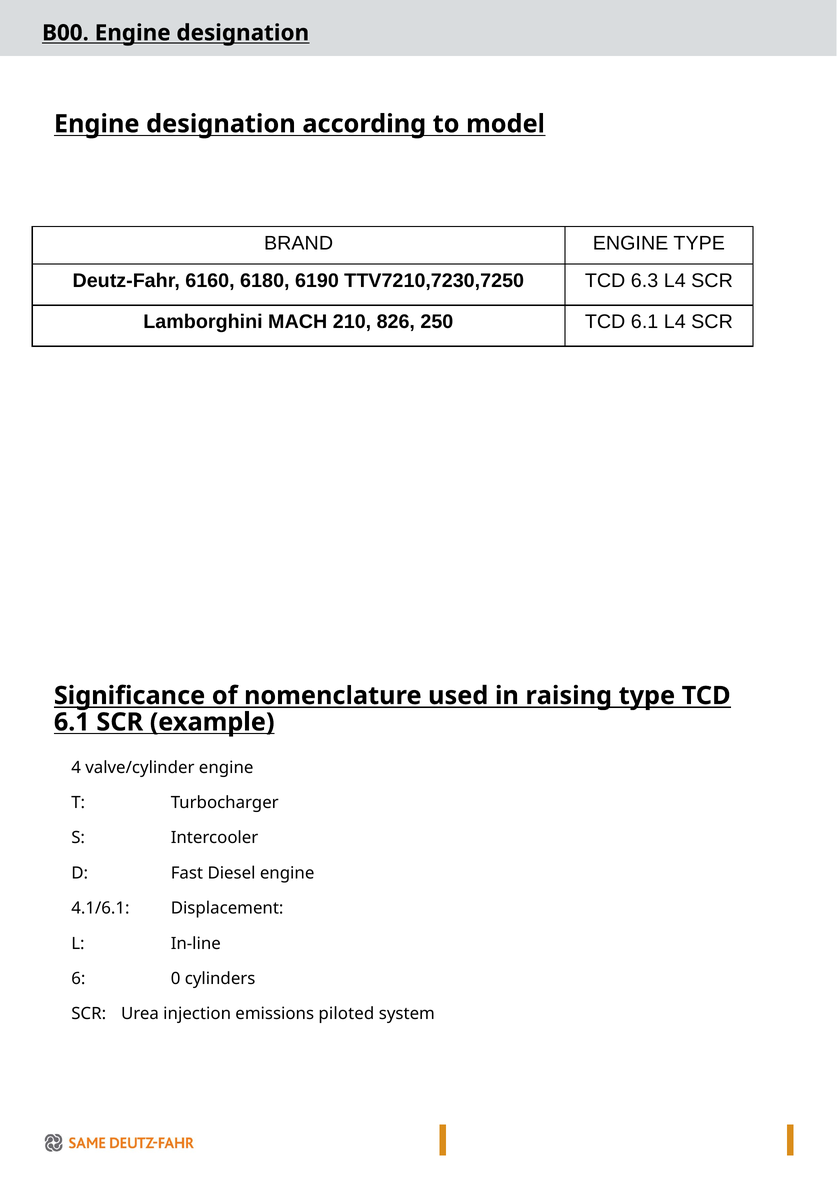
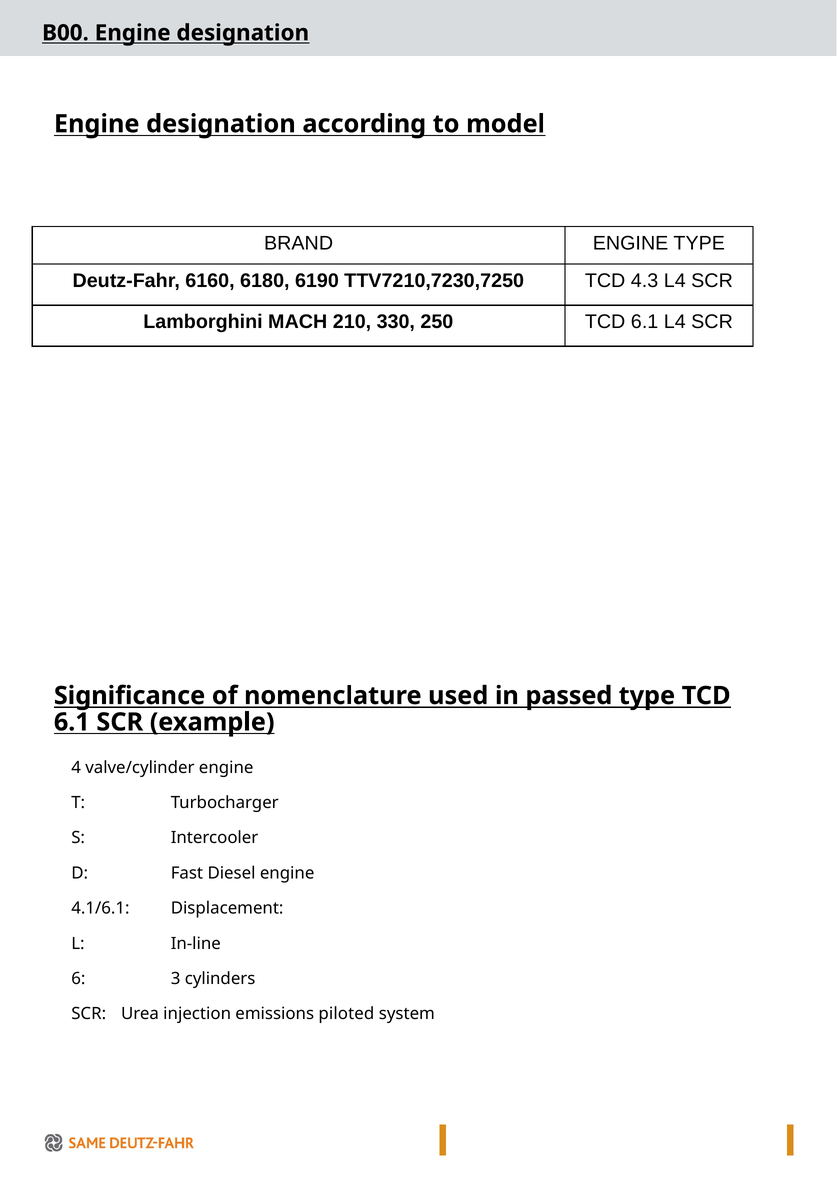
6.3: 6.3 -> 4.3 (645, 281)
826: 826 -> 330 (396, 322)
raising: raising -> passed (569, 696)
0: 0 -> 3 (176, 978)
